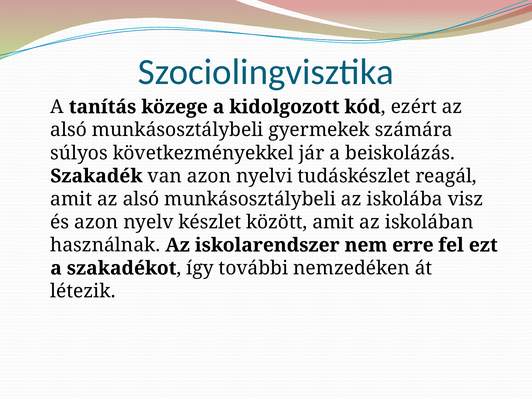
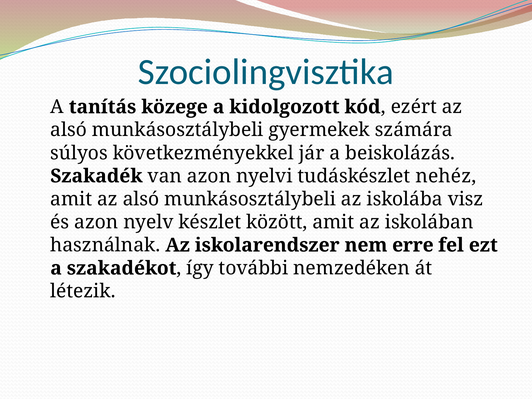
reagál: reagál -> nehéz (446, 176)
